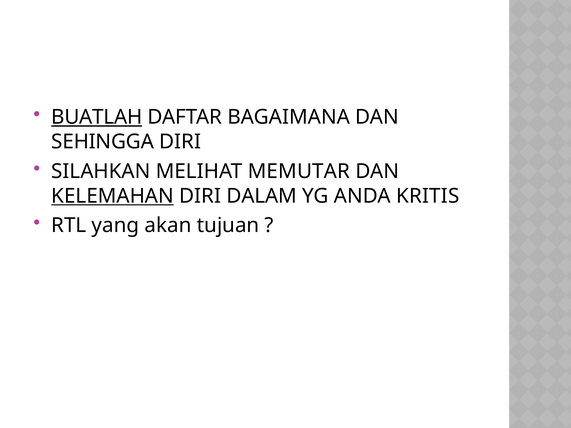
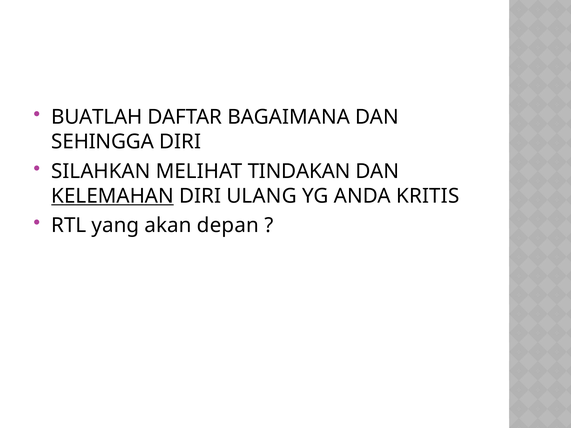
BUATLAH underline: present -> none (97, 117)
MEMUTAR: MEMUTAR -> TINDAKAN (299, 171)
DALAM: DALAM -> ULANG (262, 196)
tujuan: tujuan -> depan (228, 226)
